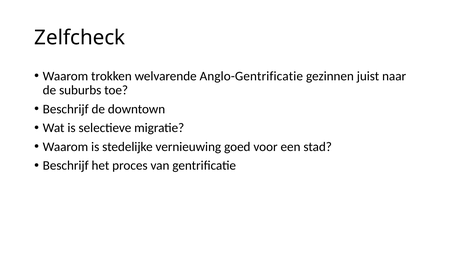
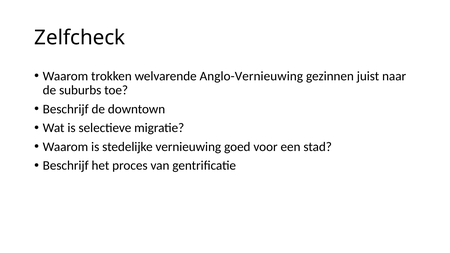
Anglo-Gentrificatie: Anglo-Gentrificatie -> Anglo-Vernieuwing (251, 76)
